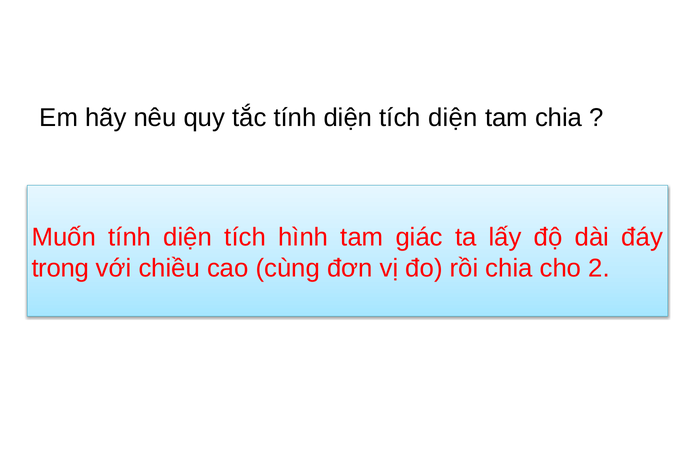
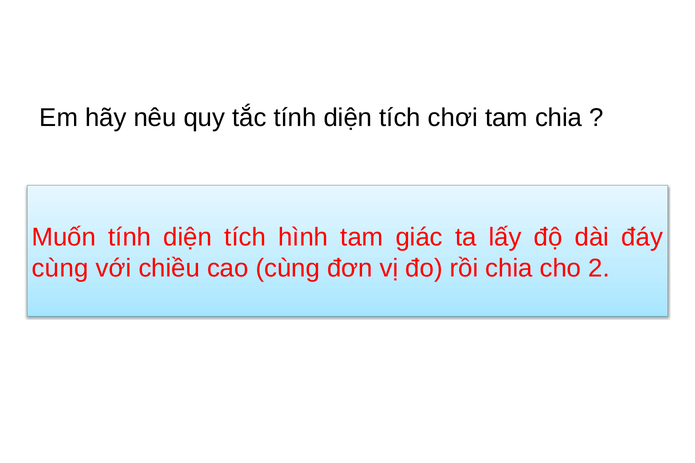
tích diện: diện -> chơi (453, 118)
trong: trong -> cùng (60, 268)
